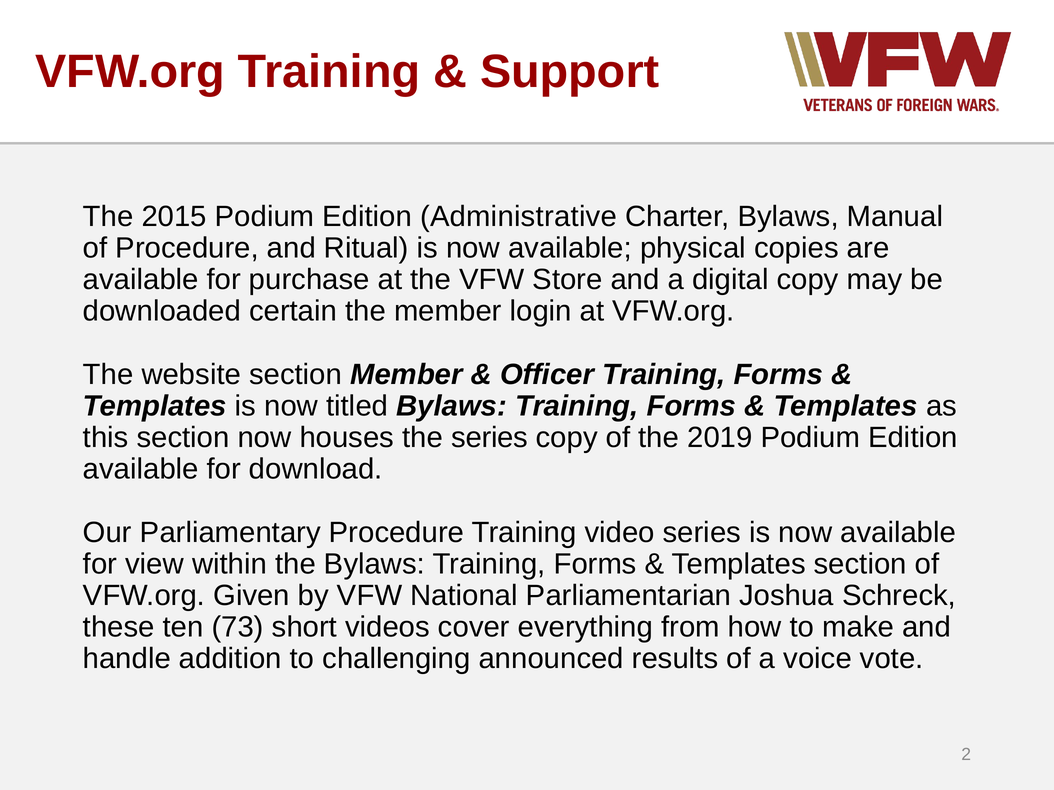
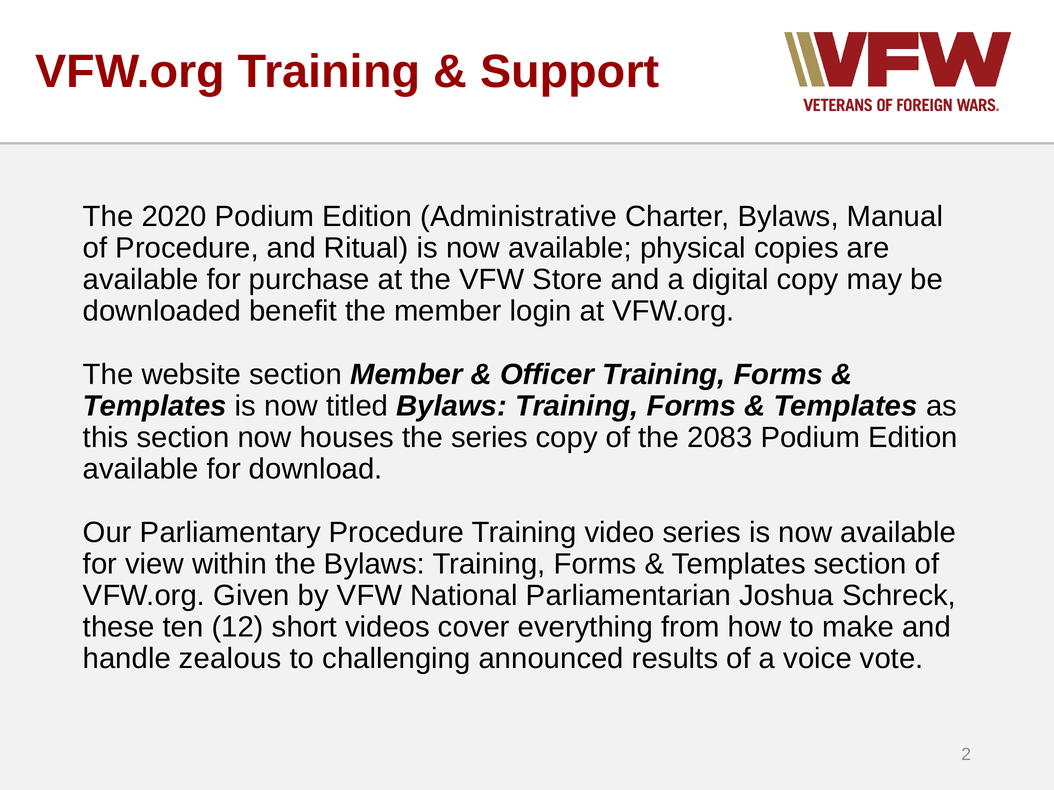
2015: 2015 -> 2020 (174, 217)
certain: certain -> benefit (293, 311)
2019: 2019 -> 2083 (720, 438)
73: 73 -> 12 (238, 628)
addition: addition -> zealous (230, 659)
